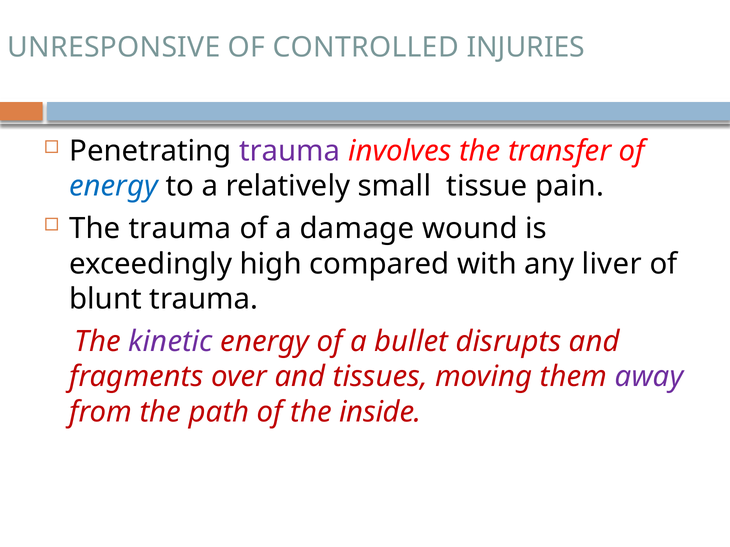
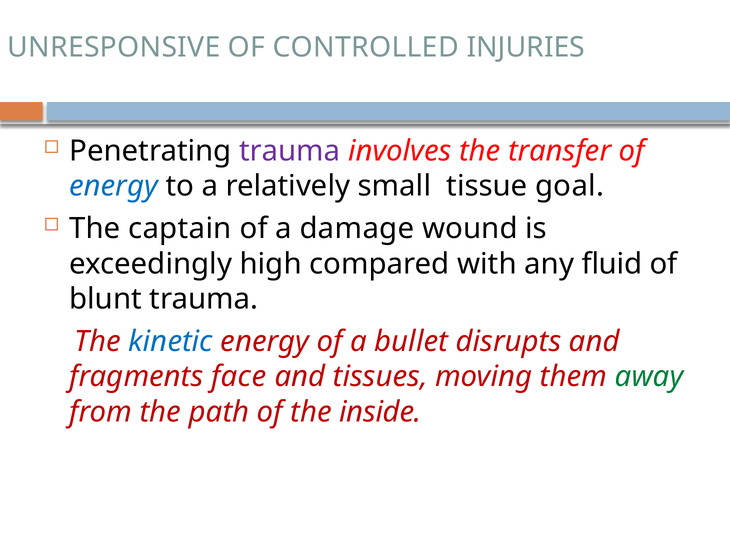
pain: pain -> goal (570, 186)
The trauma: trauma -> captain (180, 229)
liver: liver -> fluid (612, 264)
kinetic colour: purple -> blue (171, 342)
over: over -> face (239, 377)
away colour: purple -> green (649, 377)
